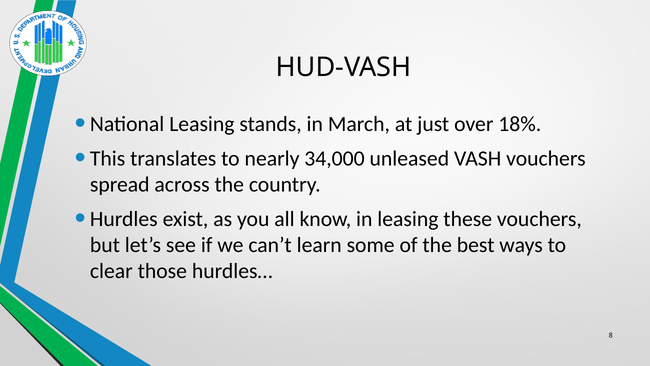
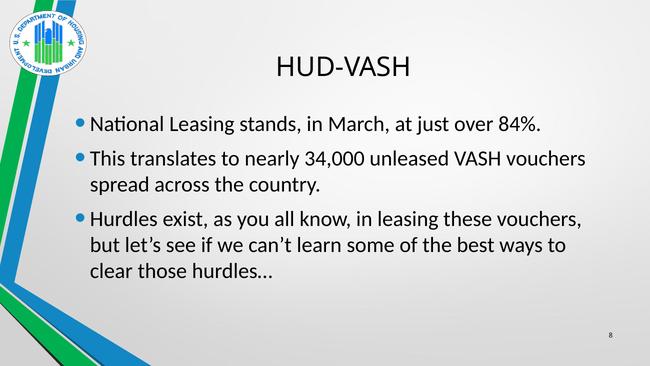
18%: 18% -> 84% (520, 124)
